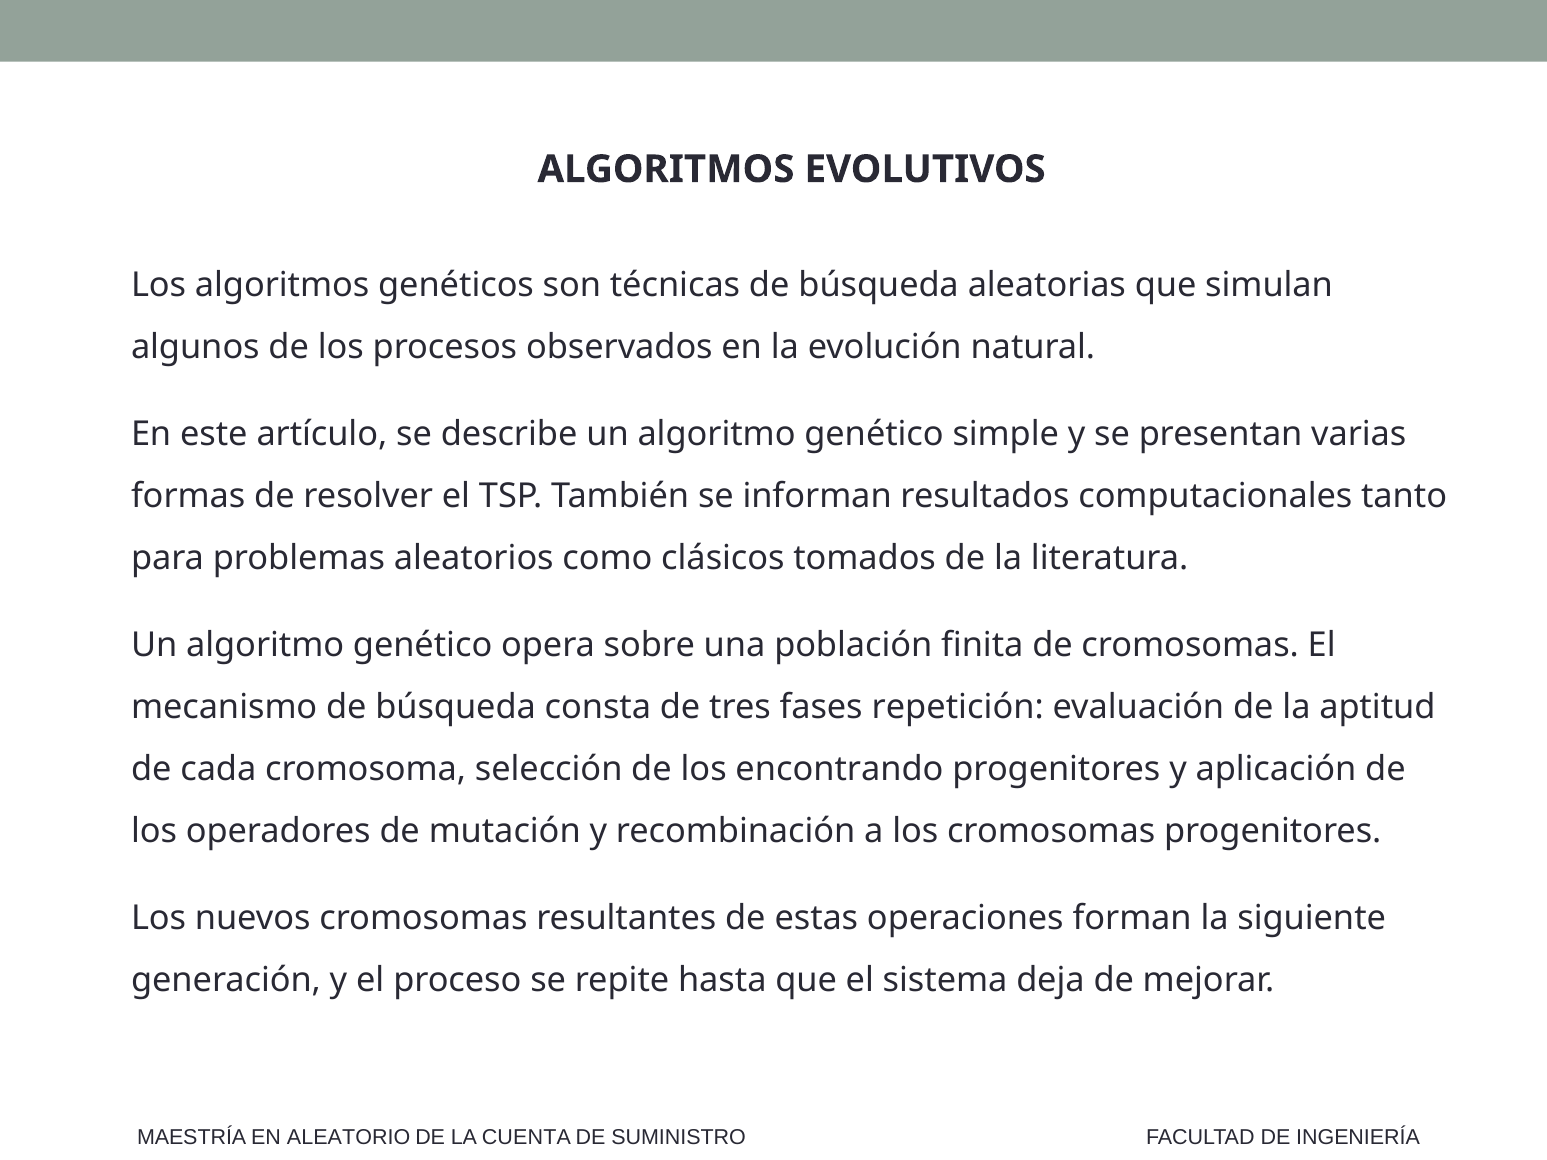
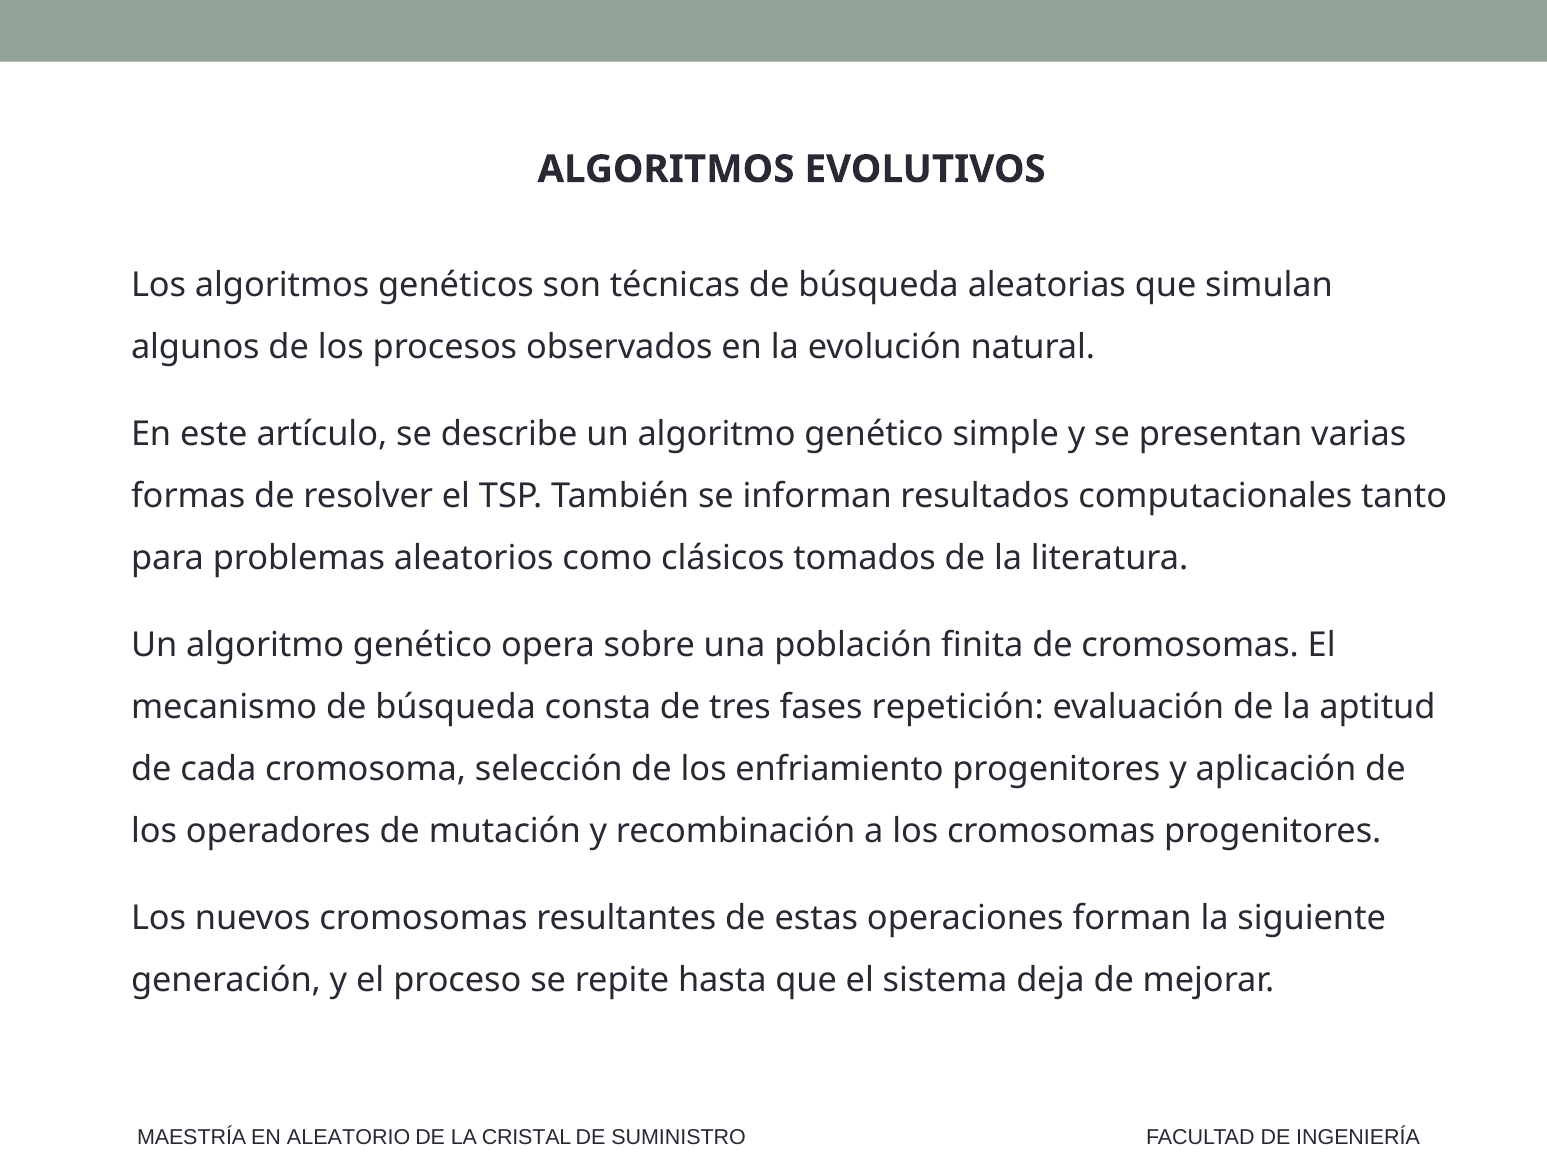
encontrando: encontrando -> enfriamiento (840, 769)
CUENTA: CUENTA -> CRISTAL (527, 1138)
